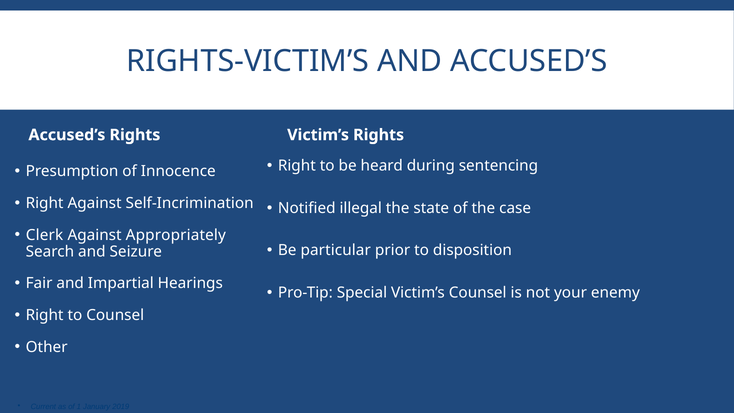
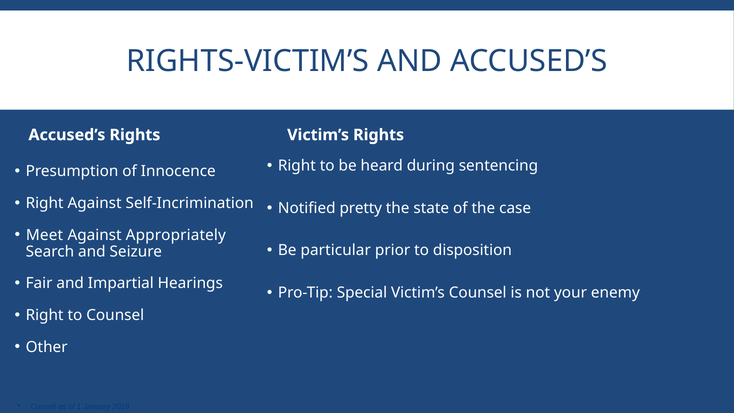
illegal: illegal -> pretty (361, 208)
Clerk: Clerk -> Meet (45, 235)
